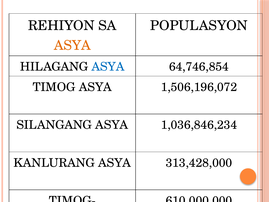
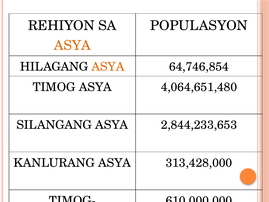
ASYA colour: blue -> orange (108, 67)
1,506,196,072: 1,506,196,072 -> 4,064,651,480 (199, 87)
1,036,846,234: 1,036,846,234 -> 2,844,233,653 (199, 125)
